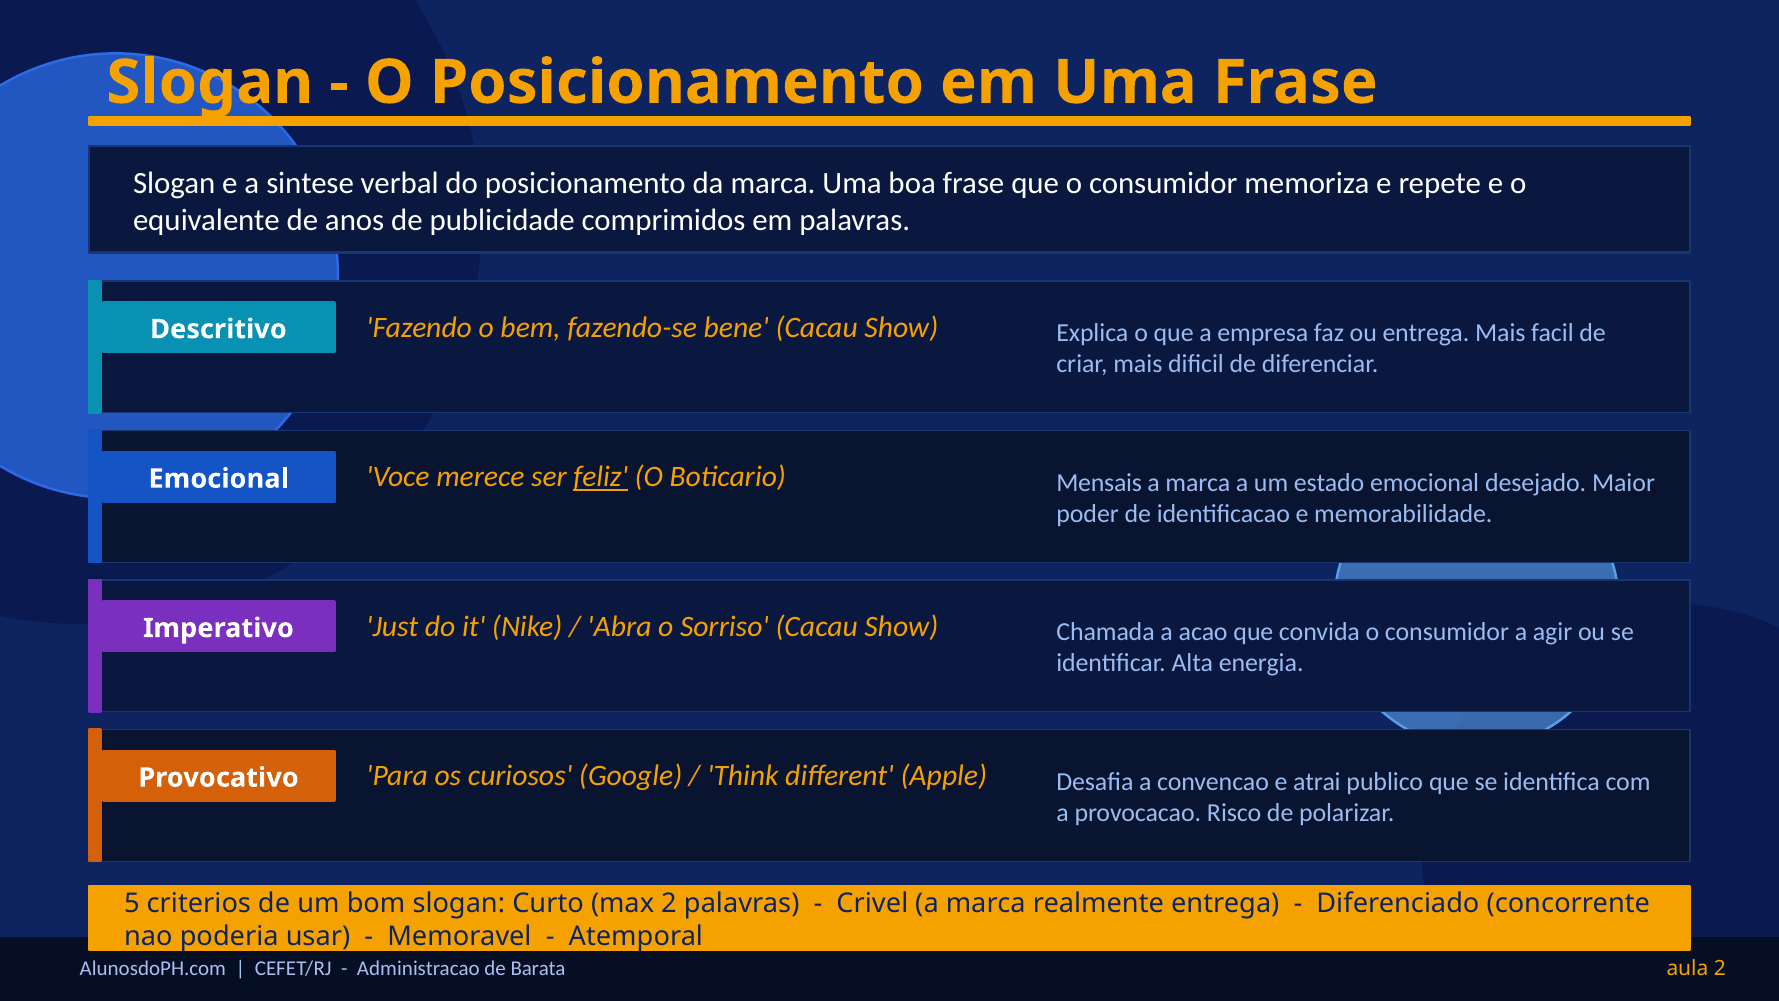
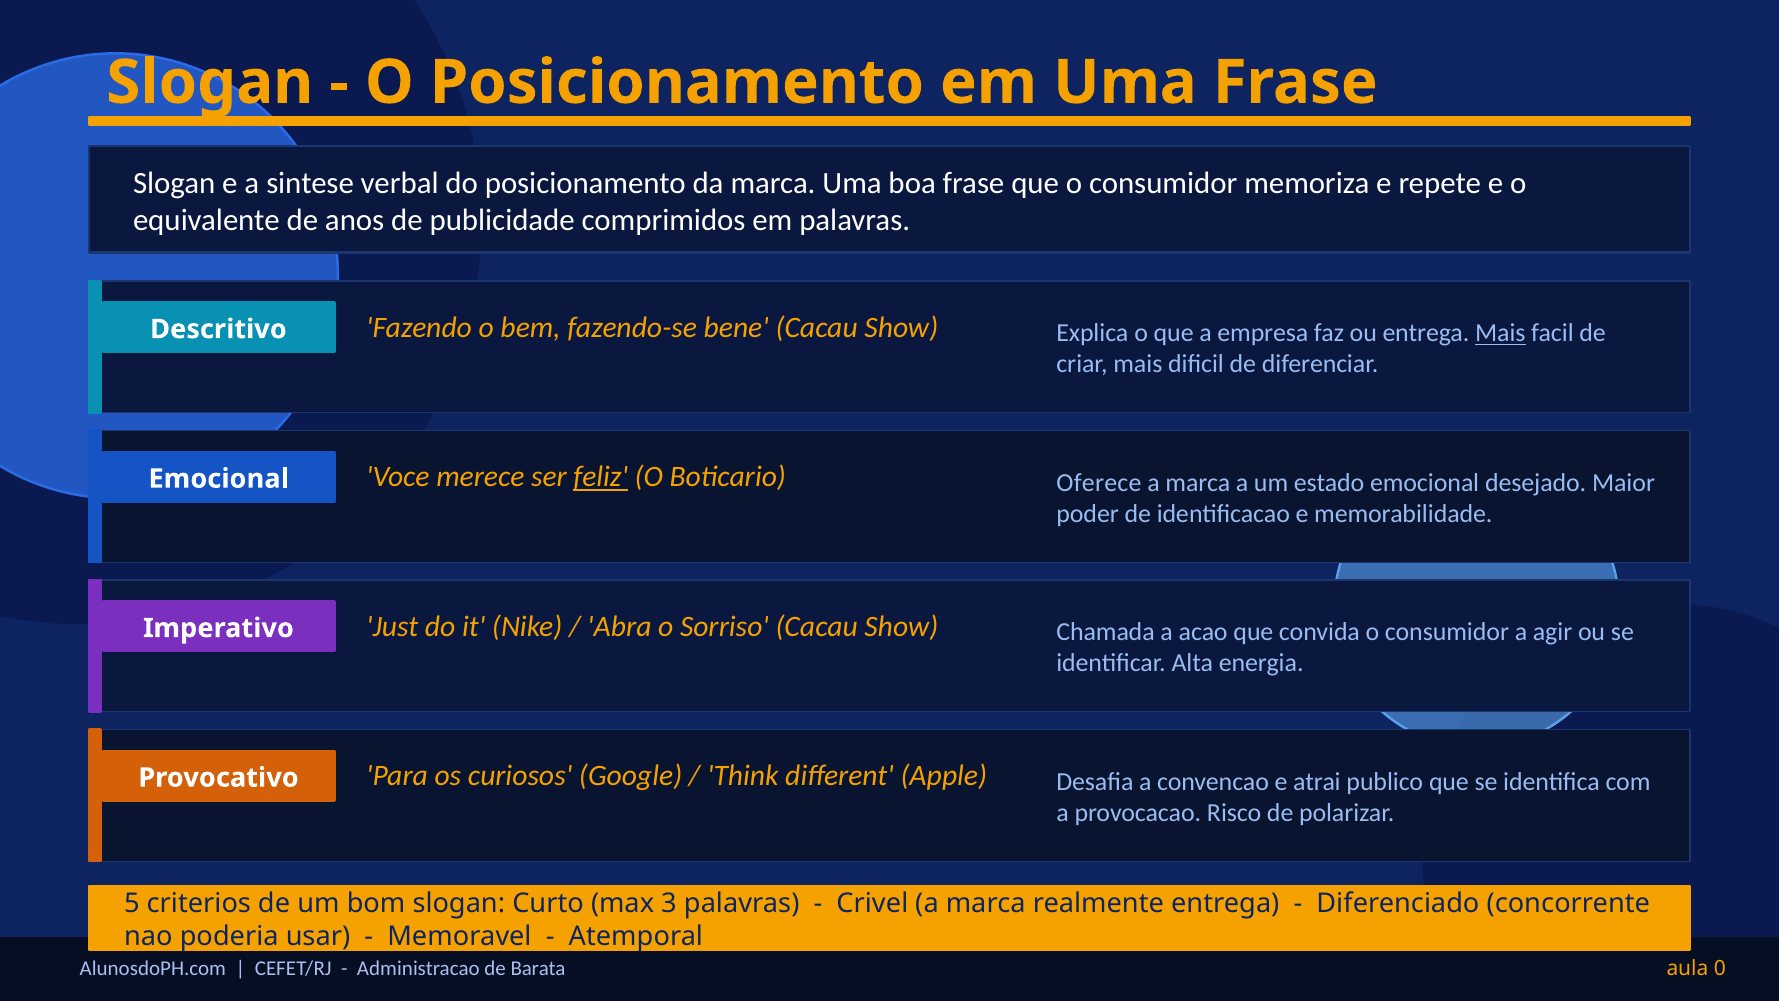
Mais underline: none -> present (1500, 333)
Mensais: Mensais -> Oferece (1099, 483)
max 2: 2 -> 3 (669, 903)
aula 2: 2 -> 0 (1720, 968)
